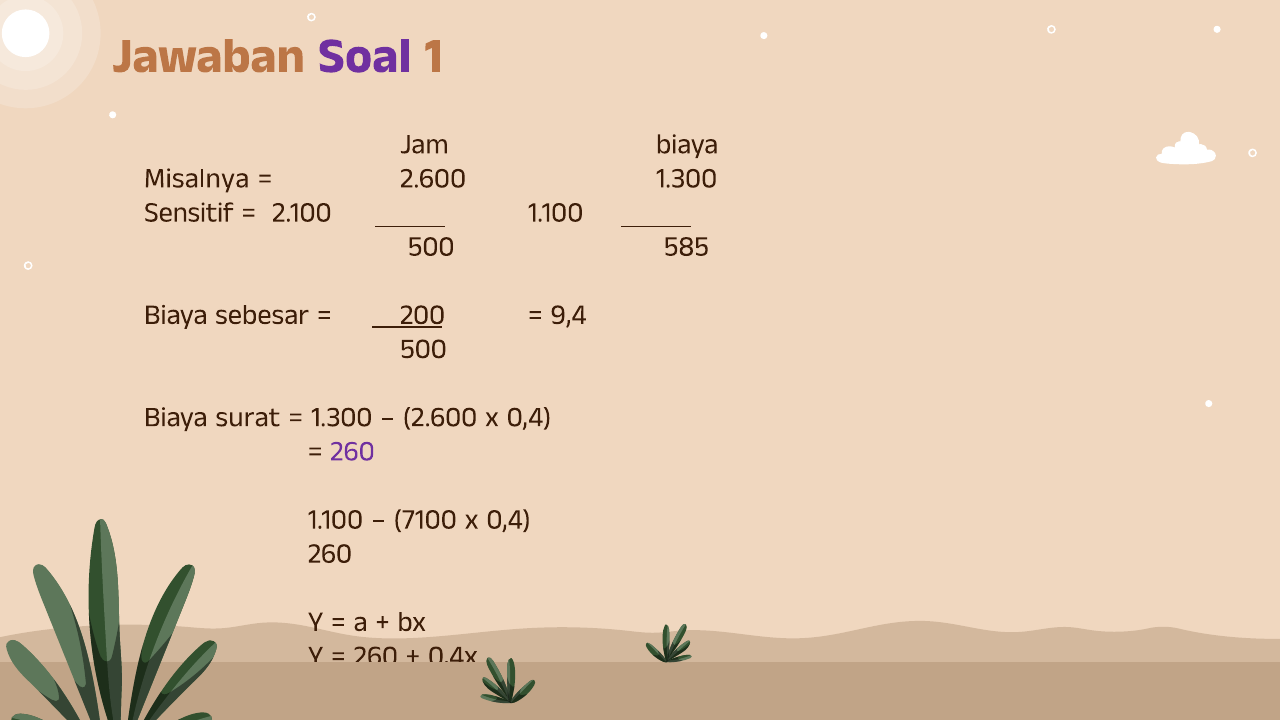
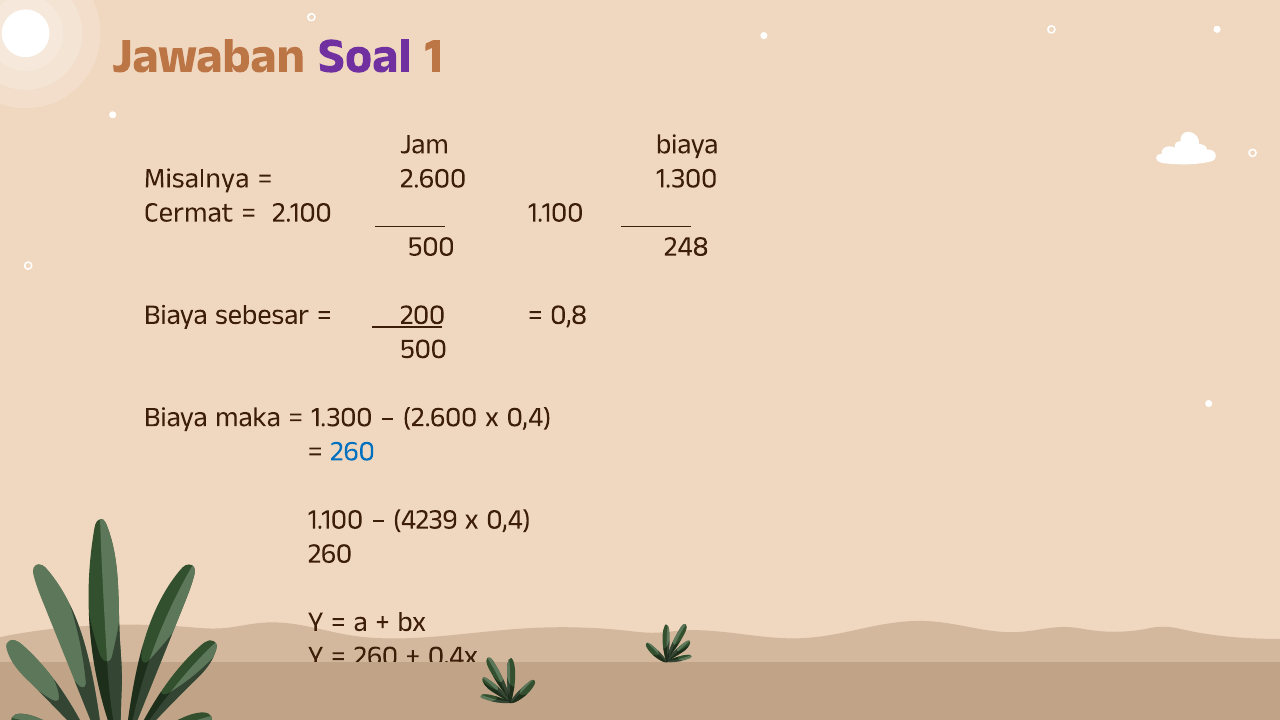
Sensitif: Sensitif -> Cermat (189, 212)
585: 585 -> 248 (686, 246)
9,4: 9,4 -> 0,8 (569, 315)
surat: surat -> maka (248, 417)
260 colour: purple -> blue (352, 451)
7100: 7100 -> 4239 (425, 519)
